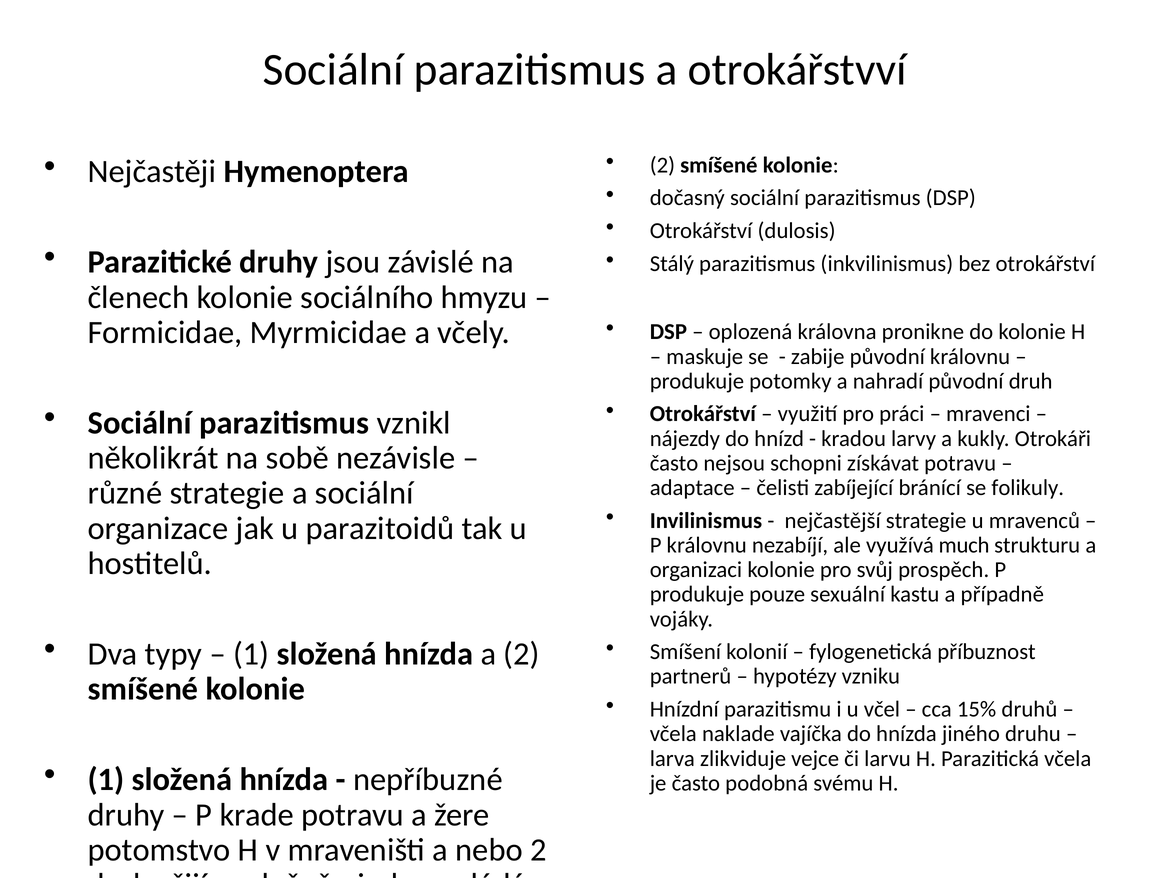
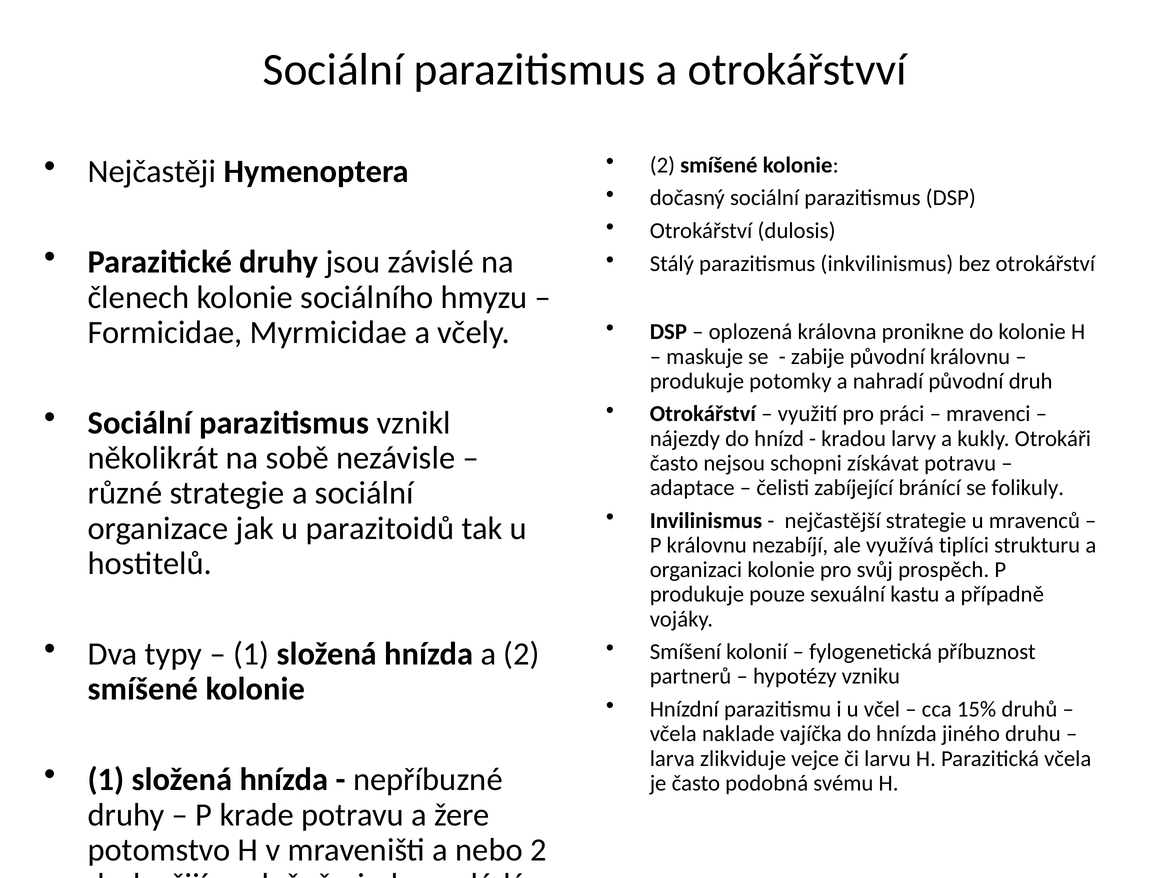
much: much -> tiplíci (964, 545)
